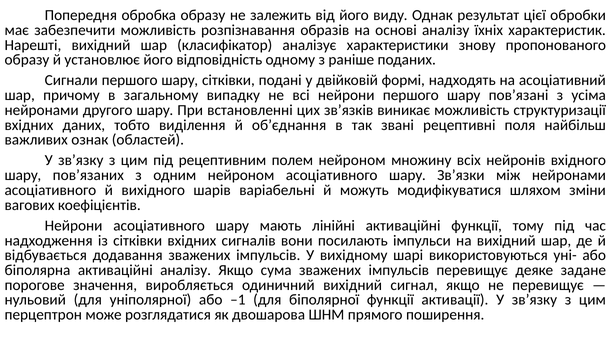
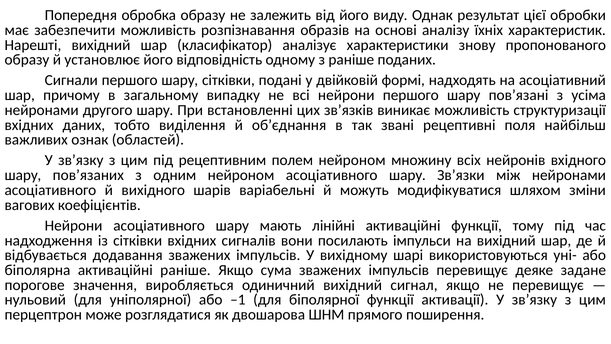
активаційні аналізу: аналізу -> раніше (185, 270)
